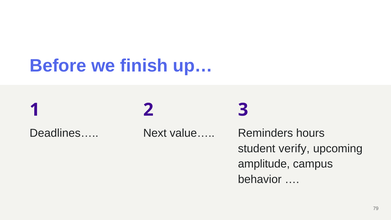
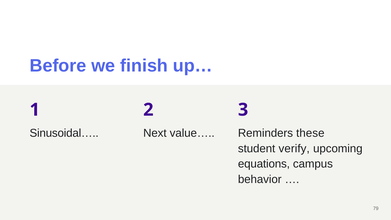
Deadlines…: Deadlines… -> Sinusoidal… (64, 133)
hours: hours -> these (310, 133)
amplitude: amplitude -> equations (264, 164)
